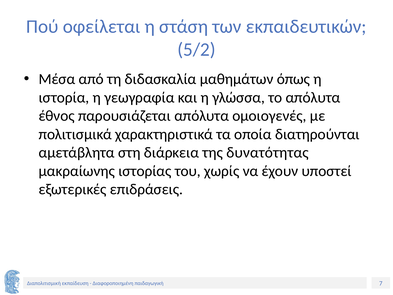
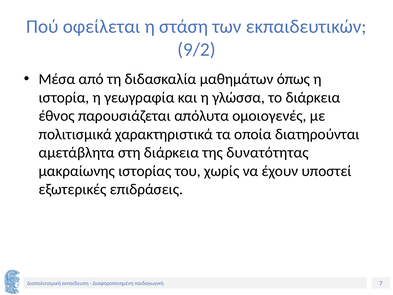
5/2: 5/2 -> 9/2 (196, 49)
το απόλυτα: απόλυτα -> διάρκεια (313, 97)
